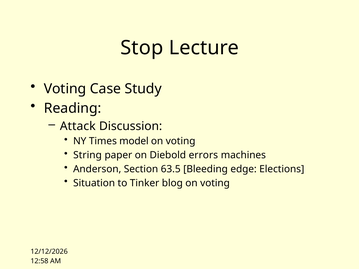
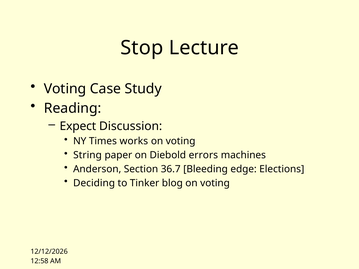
Attack: Attack -> Expect (78, 126)
model: model -> works (134, 141)
63.5: 63.5 -> 36.7 (171, 169)
Situation: Situation -> Deciding (94, 183)
